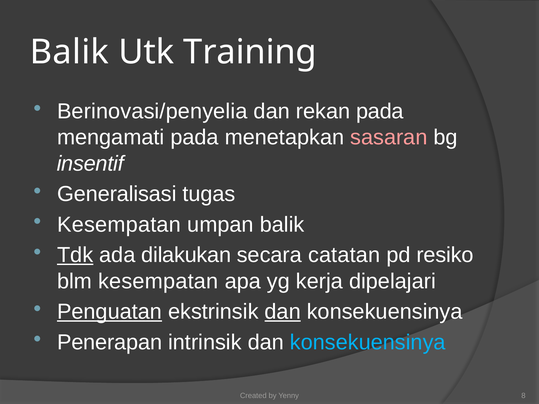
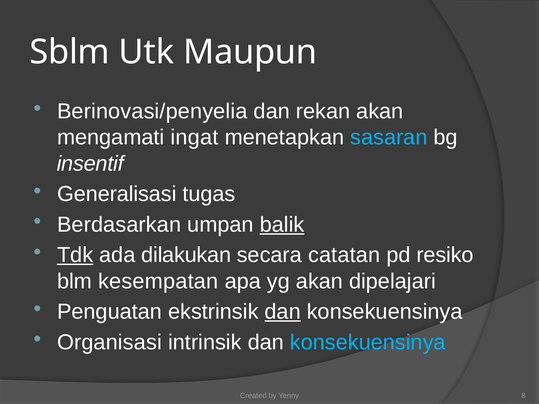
Balik: Balik -> Sblm (70, 52)
Training: Training -> Maupun (250, 52)
rekan pada: pada -> akan (380, 112)
mengamati pada: pada -> ingat (194, 138)
sasaran colour: pink -> light blue (389, 138)
Kesempatan: Kesempatan -> Berdasarkan (119, 225)
balik underline: none -> present (282, 225)
yg kerja: kerja -> akan (319, 281)
Penguatan underline: present -> none (110, 312)
Penerapan: Penerapan -> Organisasi (109, 342)
